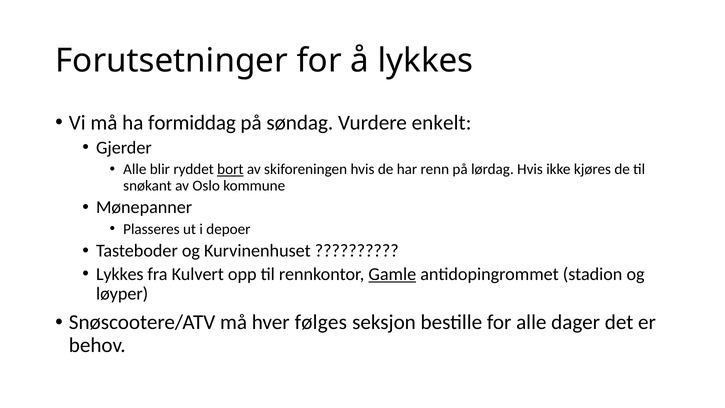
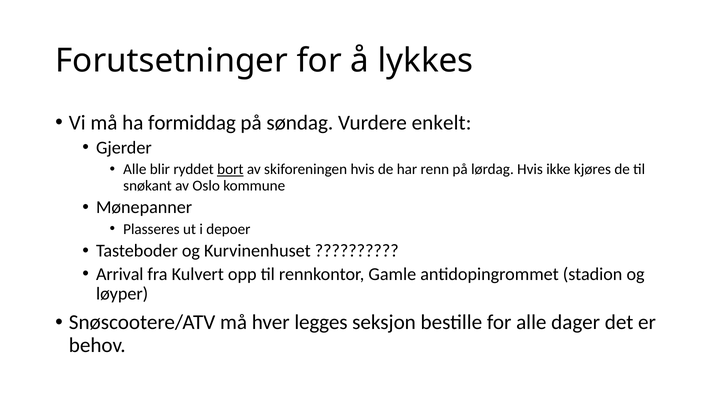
Lykkes: Lykkes -> Arrival (120, 274)
Gamle underline: present -> none (392, 274)
følges: følges -> legges (321, 322)
